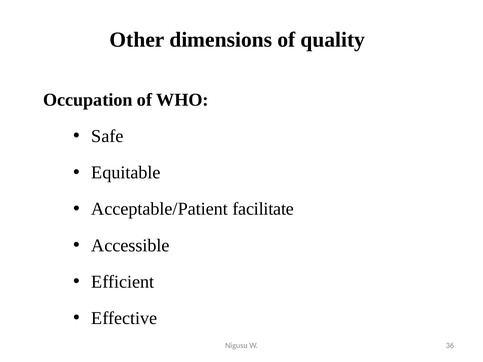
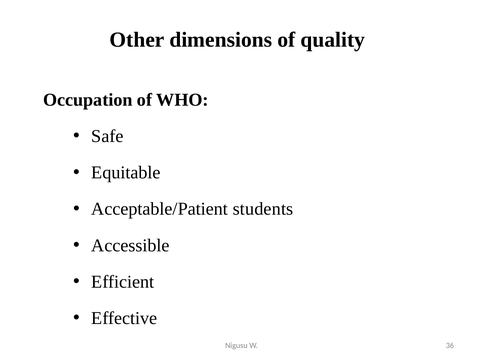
facilitate: facilitate -> students (263, 209)
